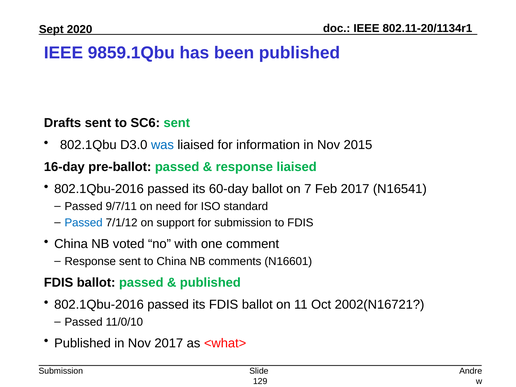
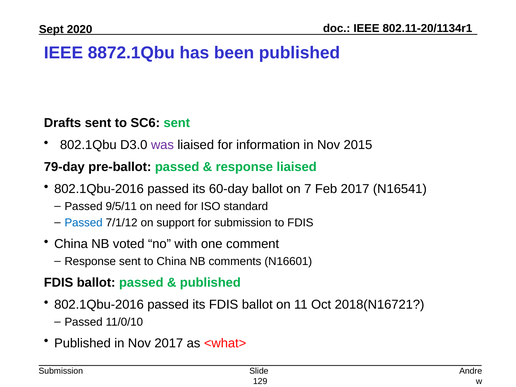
9859.1Qbu: 9859.1Qbu -> 8872.1Qbu (131, 53)
was colour: blue -> purple (162, 145)
16-day: 16-day -> 79-day (64, 167)
9/7/11: 9/7/11 -> 9/5/11 (121, 206)
2002(N16721: 2002(N16721 -> 2018(N16721 (380, 305)
